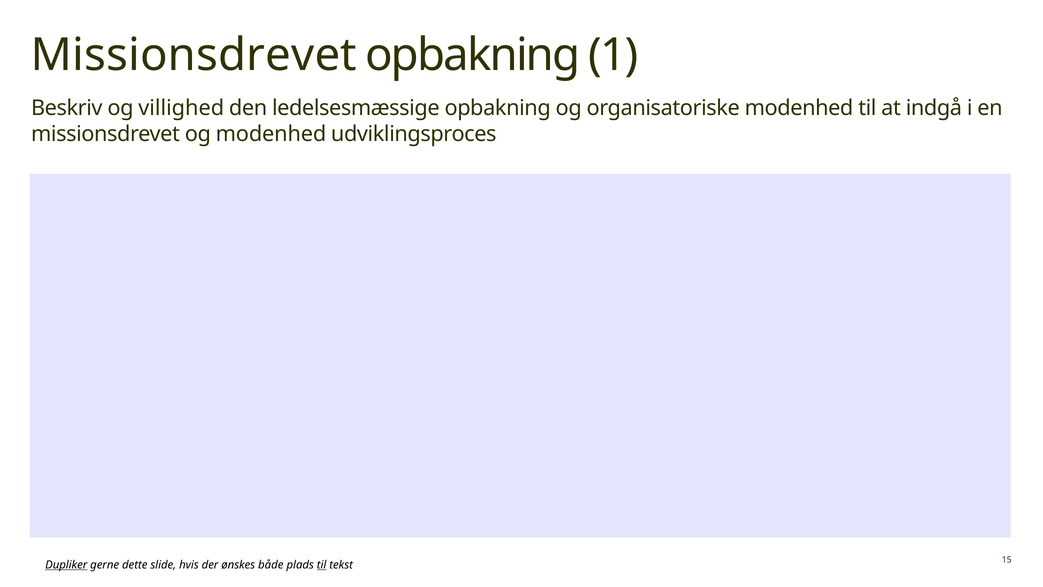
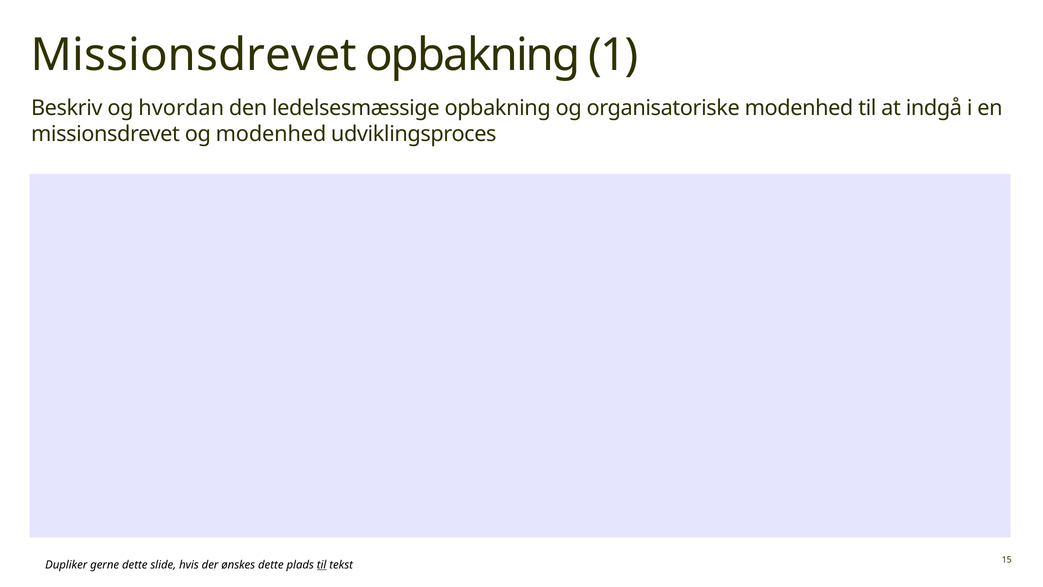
villighed: villighed -> hvordan (181, 108)
Dupliker underline: present -> none (66, 565)
ønskes både: både -> dette (271, 565)
